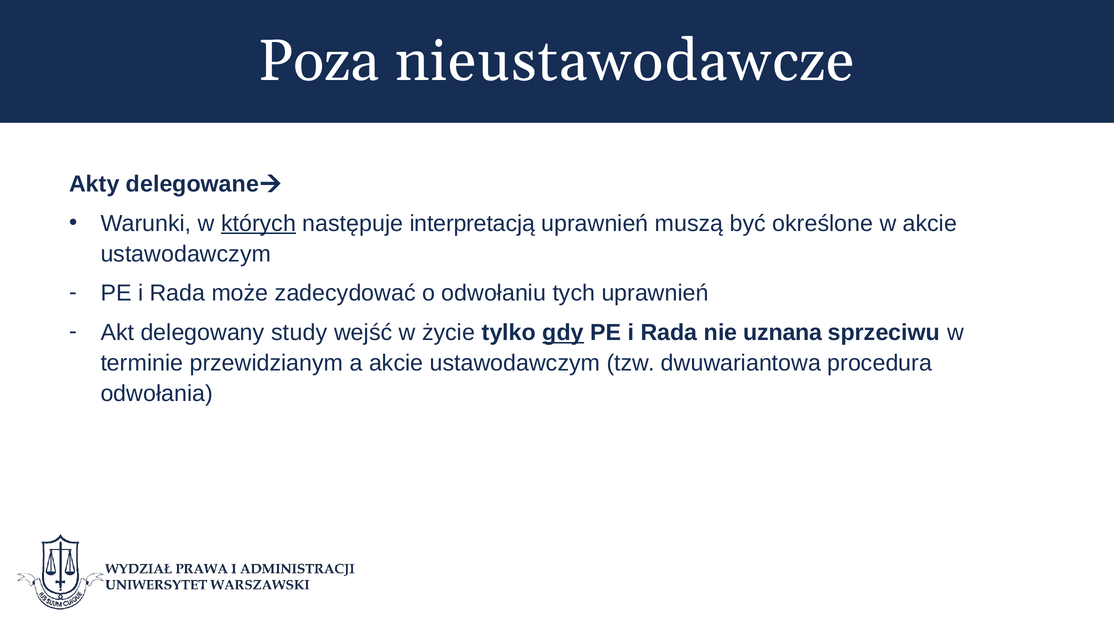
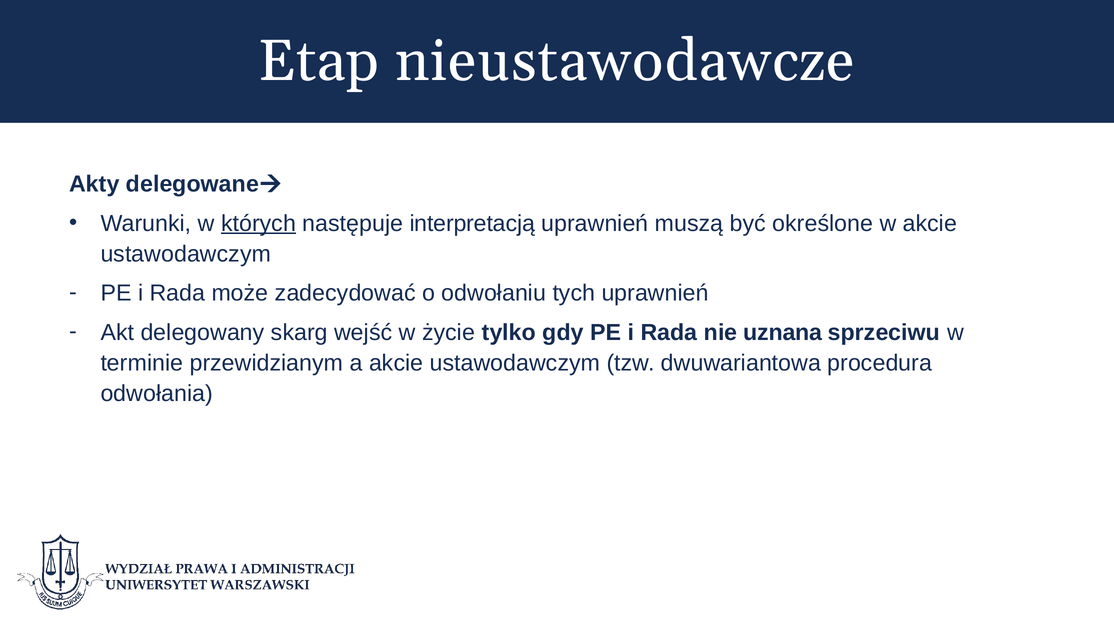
Poza: Poza -> Etap (319, 61)
study: study -> skarg (299, 333)
gdy underline: present -> none (563, 333)
